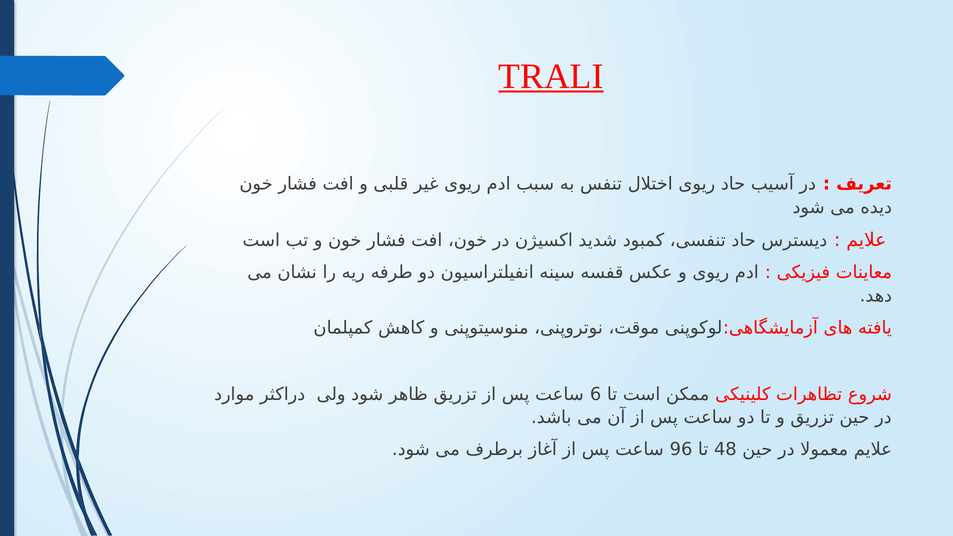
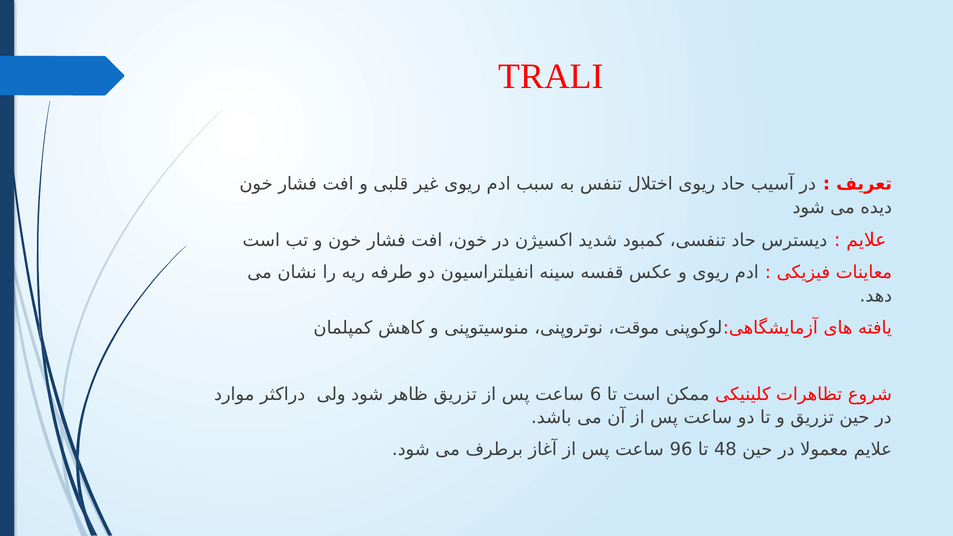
TRALI underline: present -> none (551, 76)
